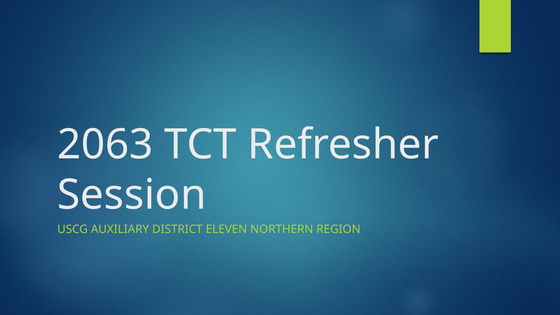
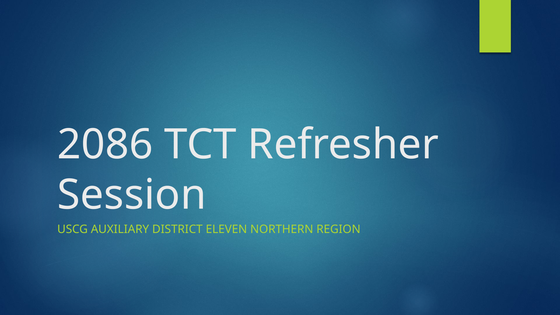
2063: 2063 -> 2086 (105, 145)
